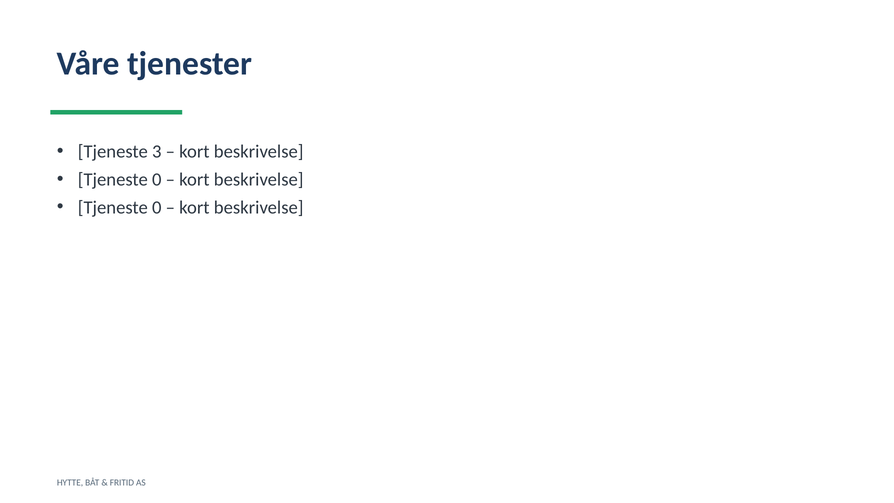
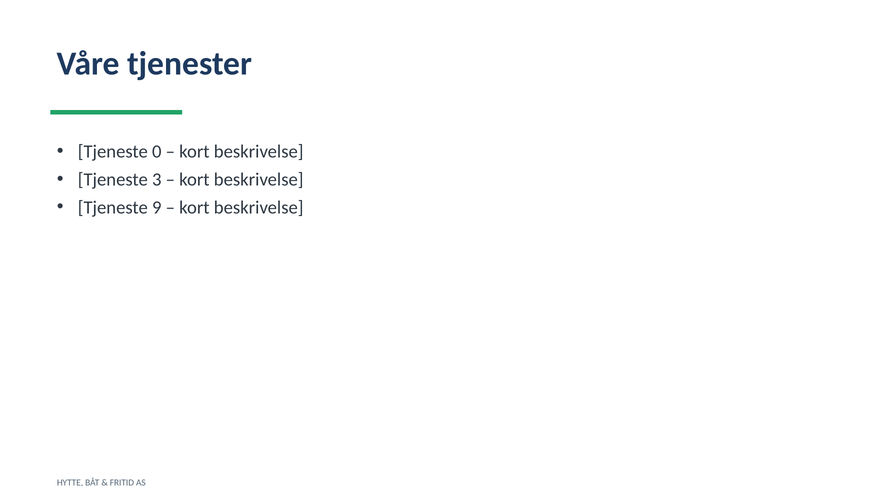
3: 3 -> 0 (157, 151)
0: 0 -> 3 (157, 179)
0: 0 -> 9 (157, 207)
